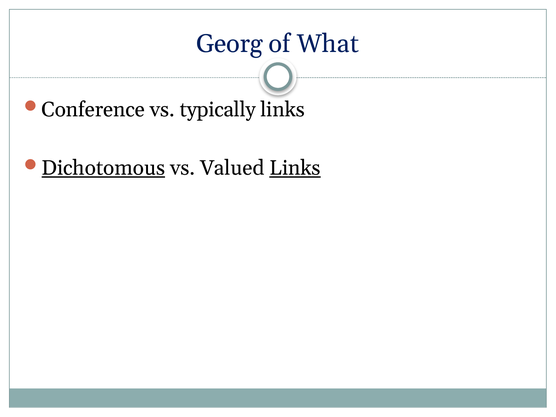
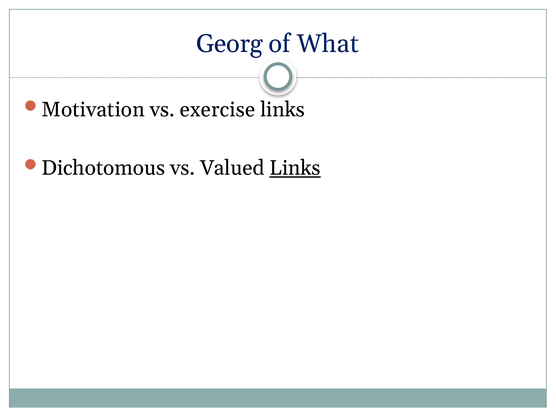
Conference: Conference -> Motivation (93, 110)
typically: typically -> exercise (218, 110)
Dichotomous underline: present -> none (103, 168)
